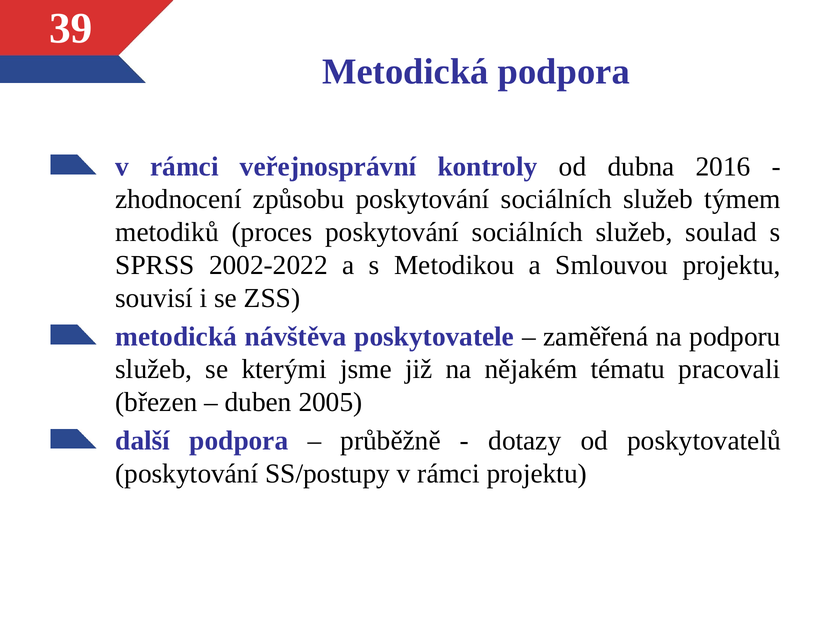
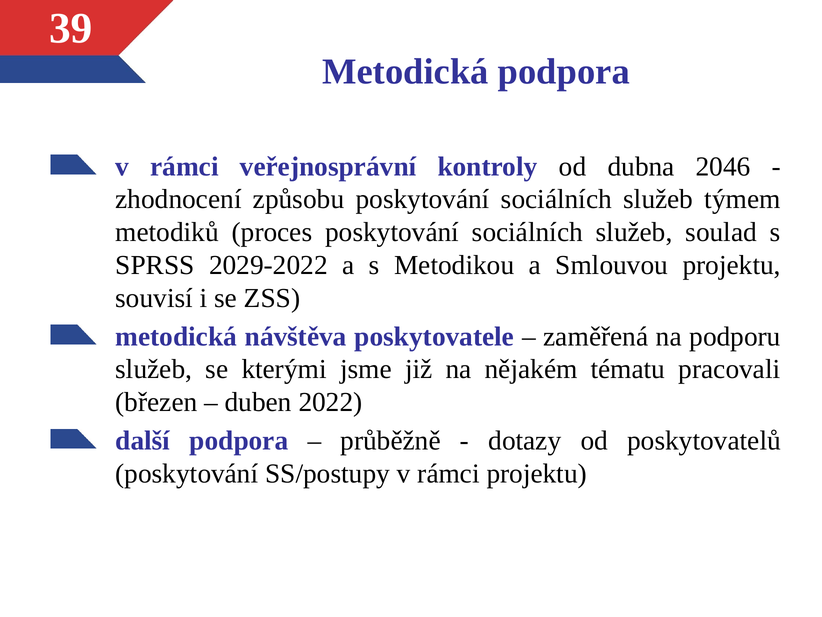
2016: 2016 -> 2046 (723, 166)
2002-2022: 2002-2022 -> 2029-2022 (268, 265)
2005: 2005 -> 2022 (331, 402)
